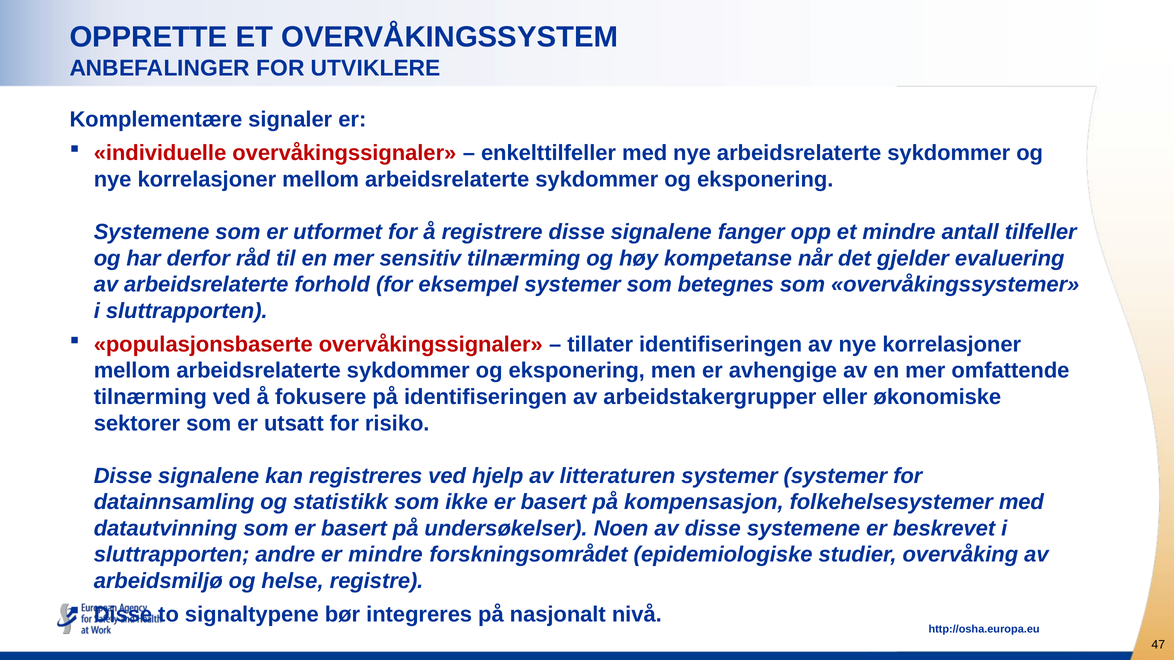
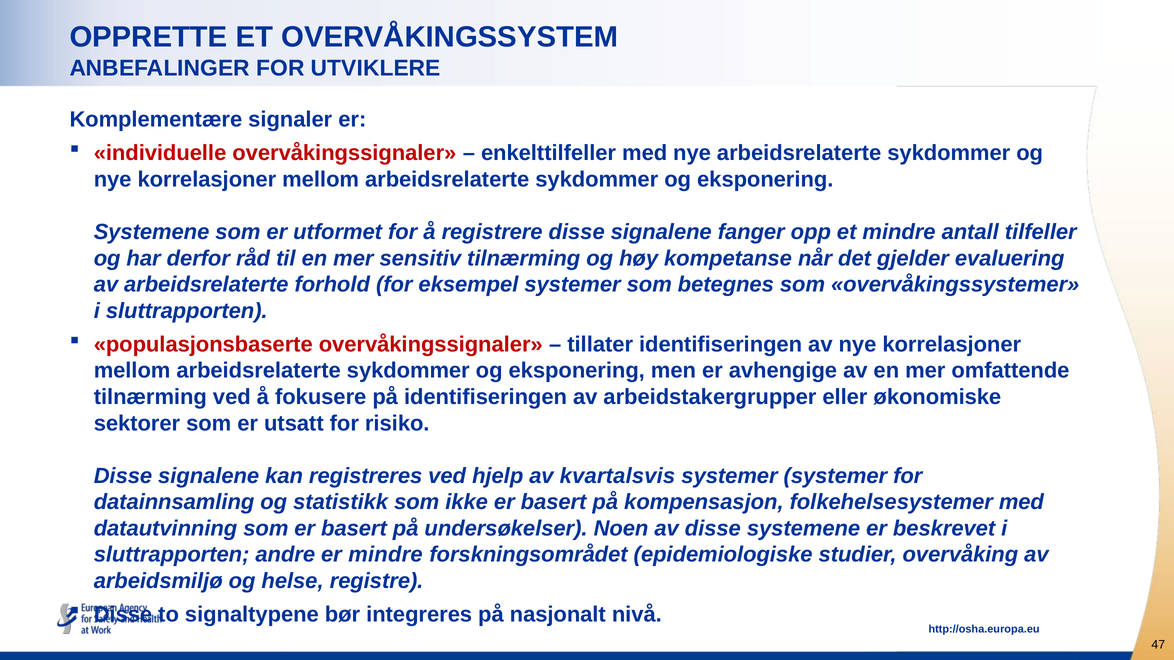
litteraturen: litteraturen -> kvartalsvis (617, 476)
